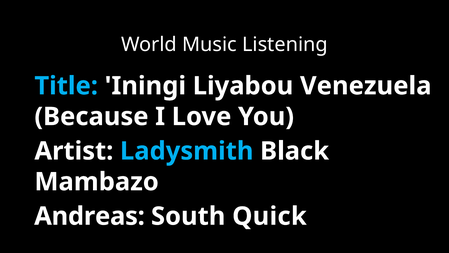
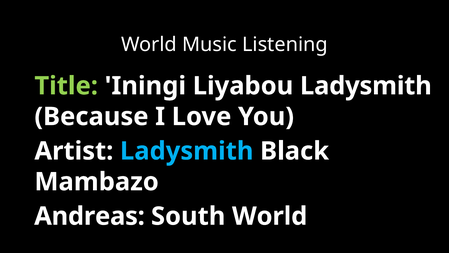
Title colour: light blue -> light green (66, 86)
Liyabou Venezuela: Venezuela -> Ladysmith (366, 86)
South Quick: Quick -> World (270, 216)
